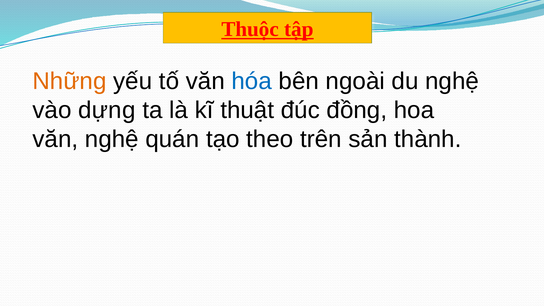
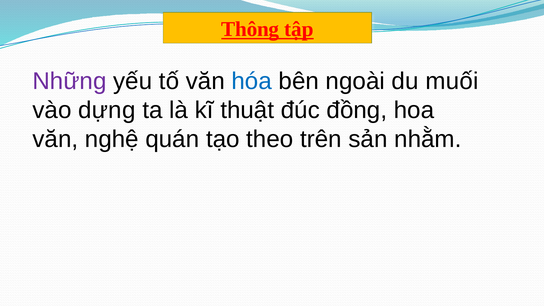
Thuộc: Thuộc -> Thông (250, 29)
Những colour: orange -> purple (70, 81)
du nghệ: nghệ -> muối (452, 81)
thành: thành -> nhằm (428, 139)
